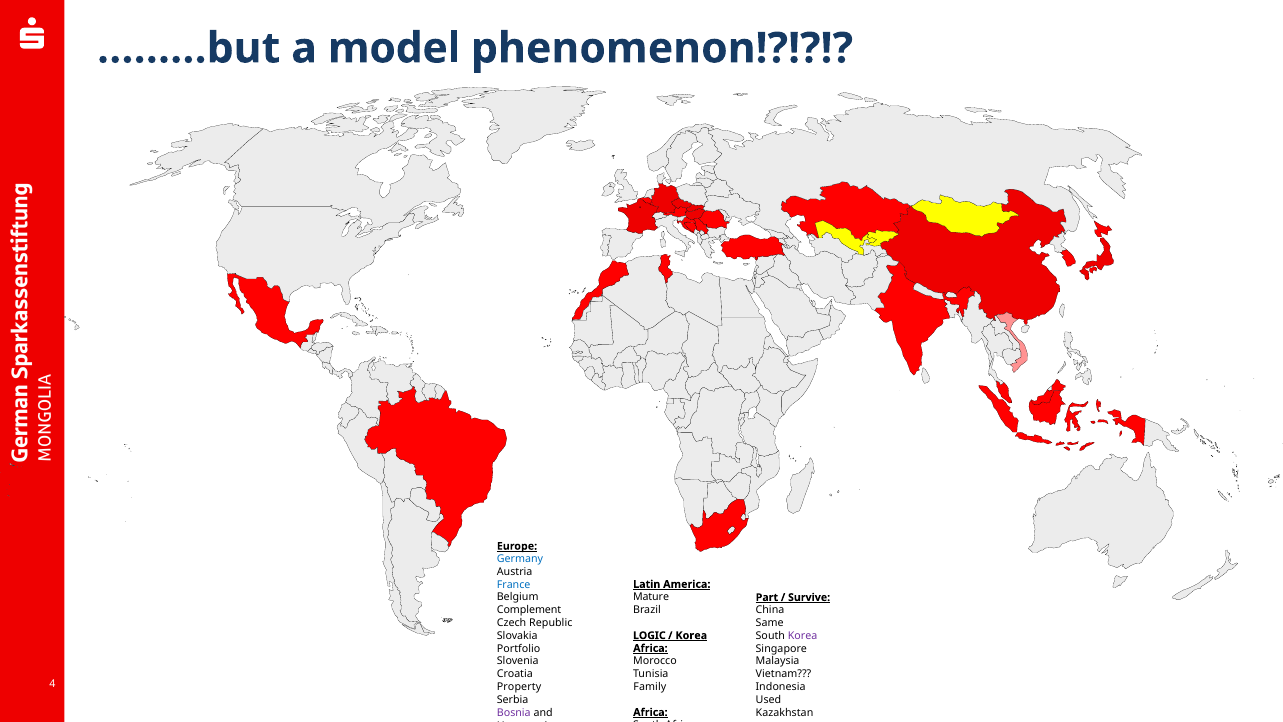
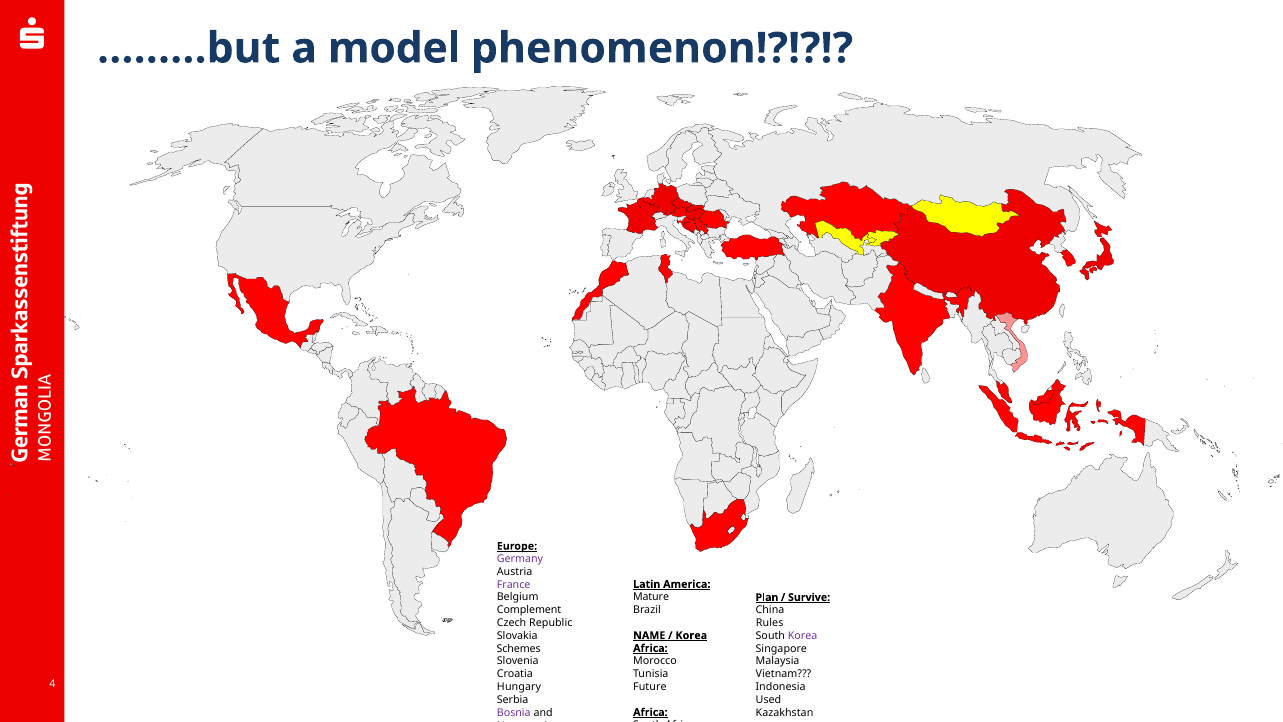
Germany colour: blue -> purple (520, 559)
France colour: blue -> purple (514, 584)
Part: Part -> Plan (767, 597)
Same: Same -> Rules (770, 623)
LOGIC: LOGIC -> NAME (649, 635)
Portfolio: Portfolio -> Schemes (519, 648)
Family: Family -> Future (650, 686)
Property: Property -> Hungary (519, 687)
